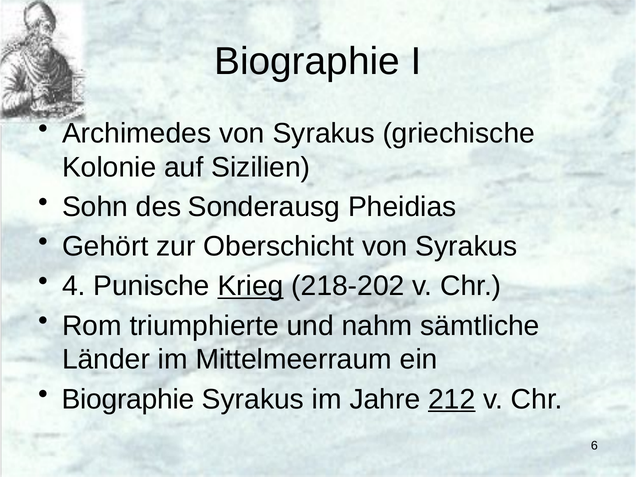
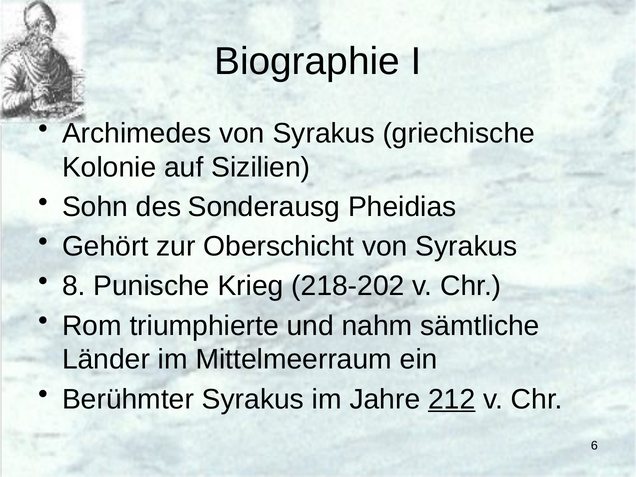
4: 4 -> 8 (74, 286)
Krieg underline: present -> none (251, 286)
Biographie: Biographie -> Berühmter (128, 399)
